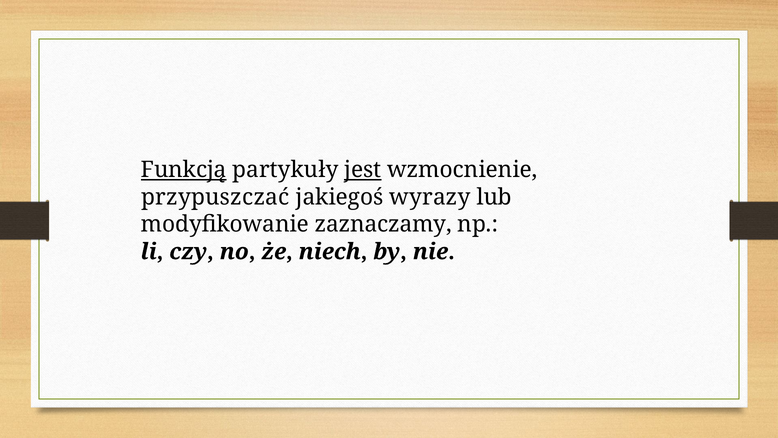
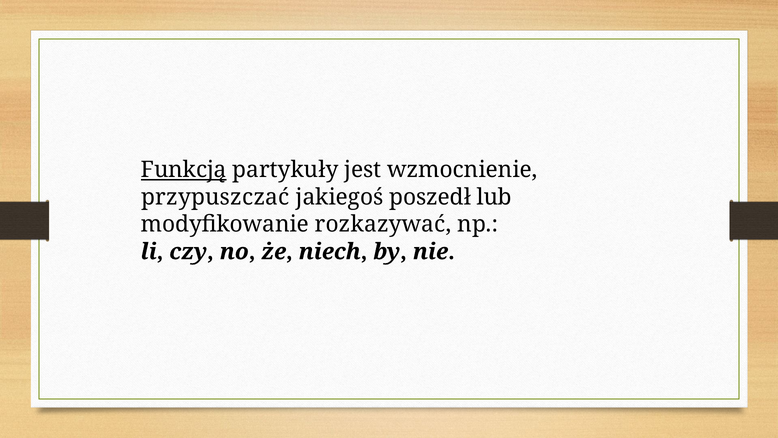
jest underline: present -> none (363, 170)
wyrazy: wyrazy -> poszedł (430, 197)
zaznaczamy: zaznaczamy -> rozkazywać (383, 224)
